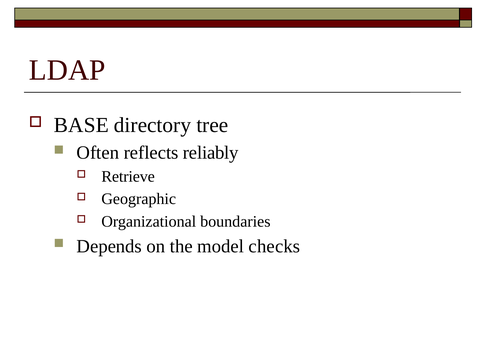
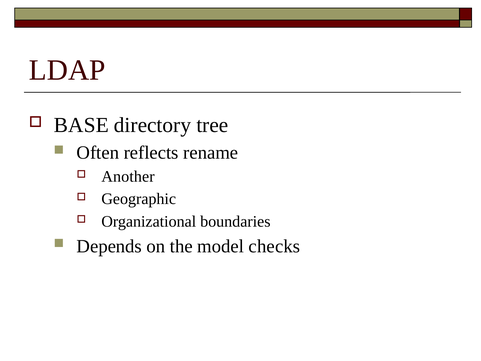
reliably: reliably -> rename (211, 153)
Retrieve: Retrieve -> Another (128, 176)
